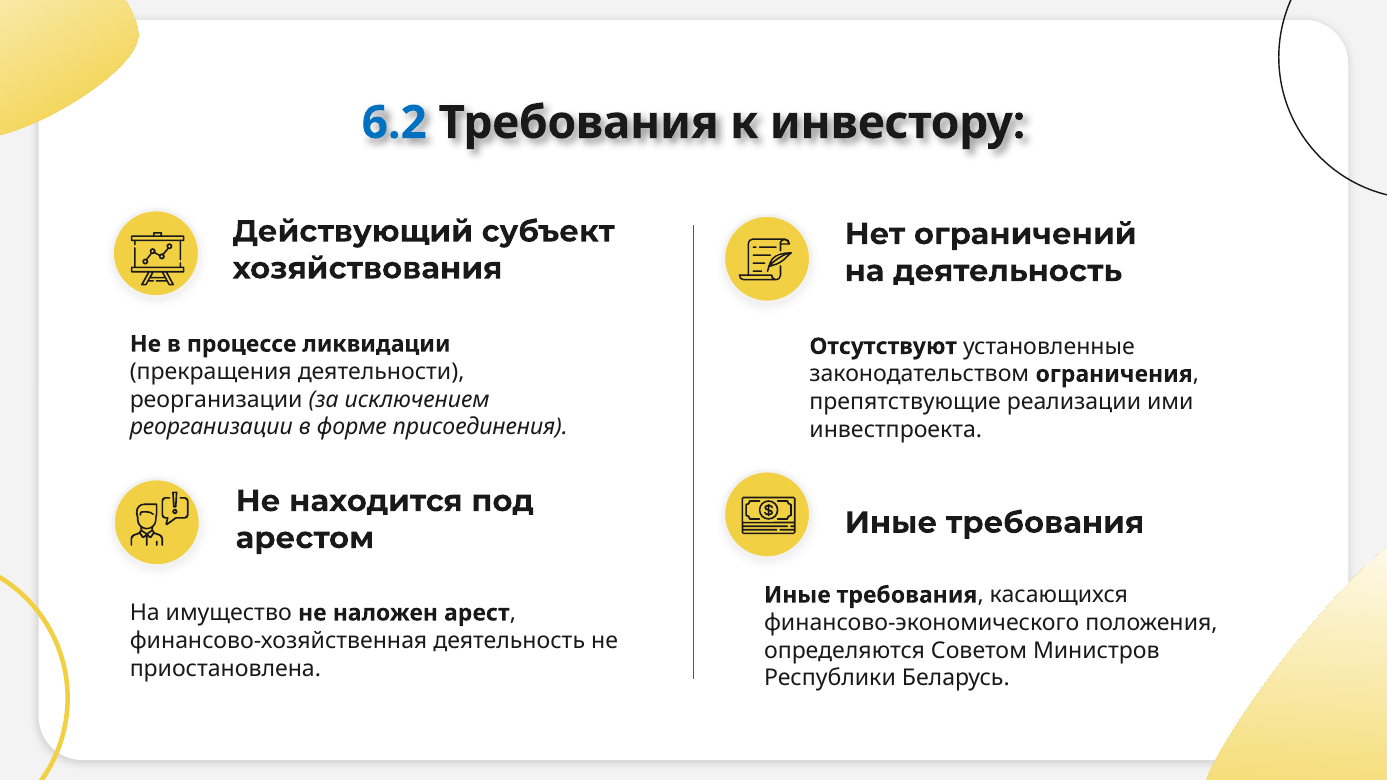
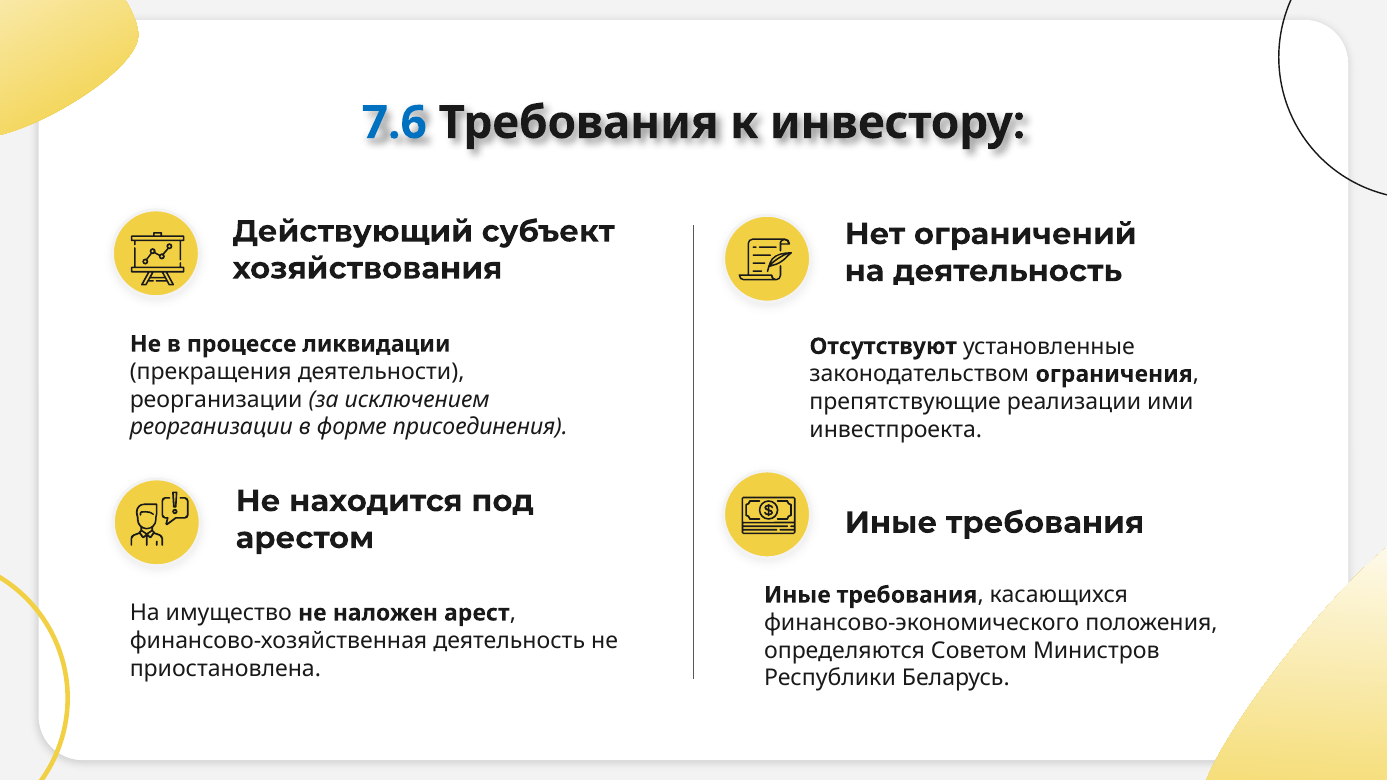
6.2: 6.2 -> 7.6 (394, 123)
